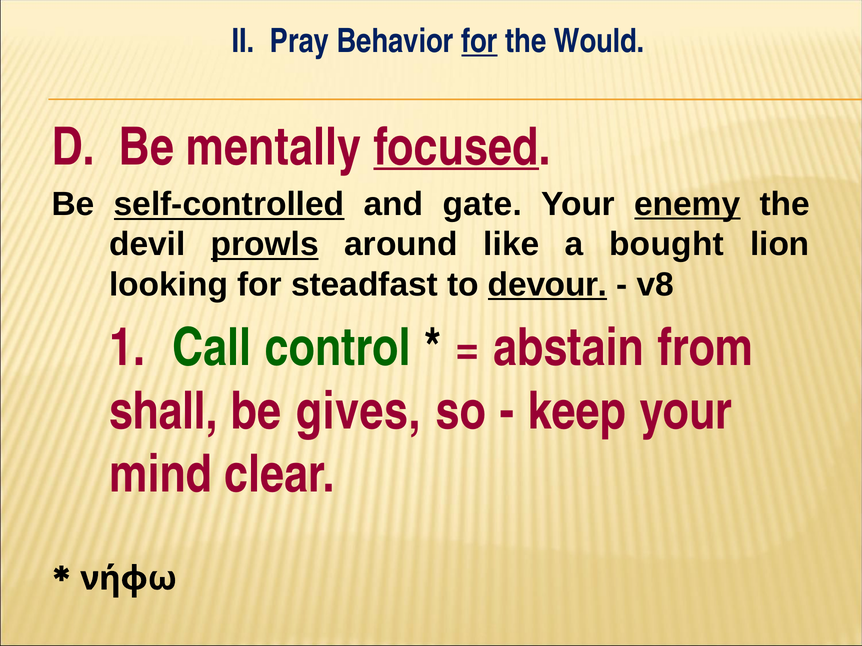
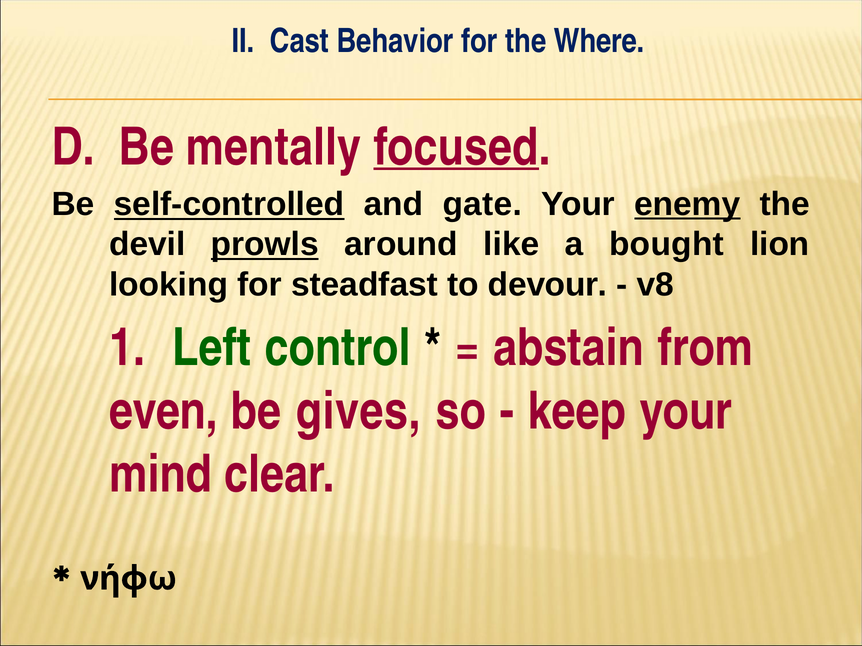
Pray: Pray -> Cast (299, 41)
for underline: present -> none (479, 41)
Would: Would -> Where (599, 41)
devour underline: present -> none (548, 285)
Call: Call -> Left (212, 348)
shall: shall -> even (163, 412)
